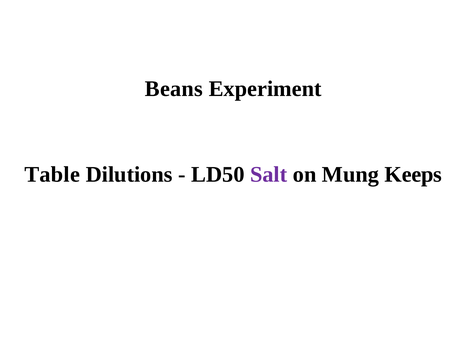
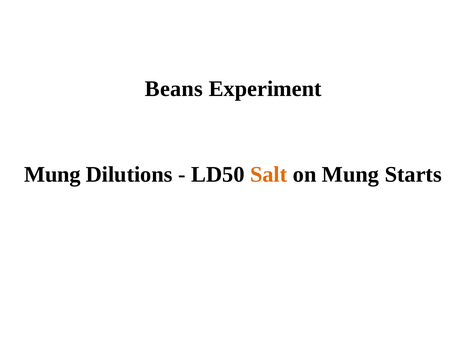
Table: Table -> Mung (52, 175)
Salt colour: purple -> orange (269, 175)
Keeps: Keeps -> Starts (413, 175)
